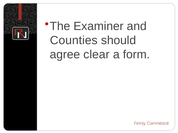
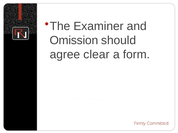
Counties: Counties -> Omission (74, 40)
